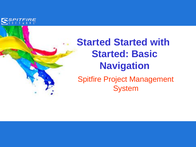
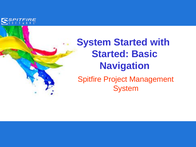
Started: Started -> System (94, 42)
